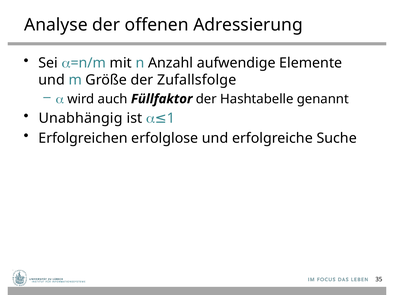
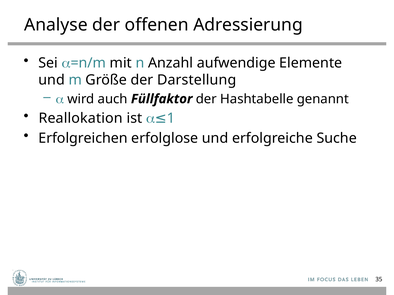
Zufallsfolge: Zufallsfolge -> Darstellung (197, 80)
Unabhängig: Unabhängig -> Reallokation (81, 118)
